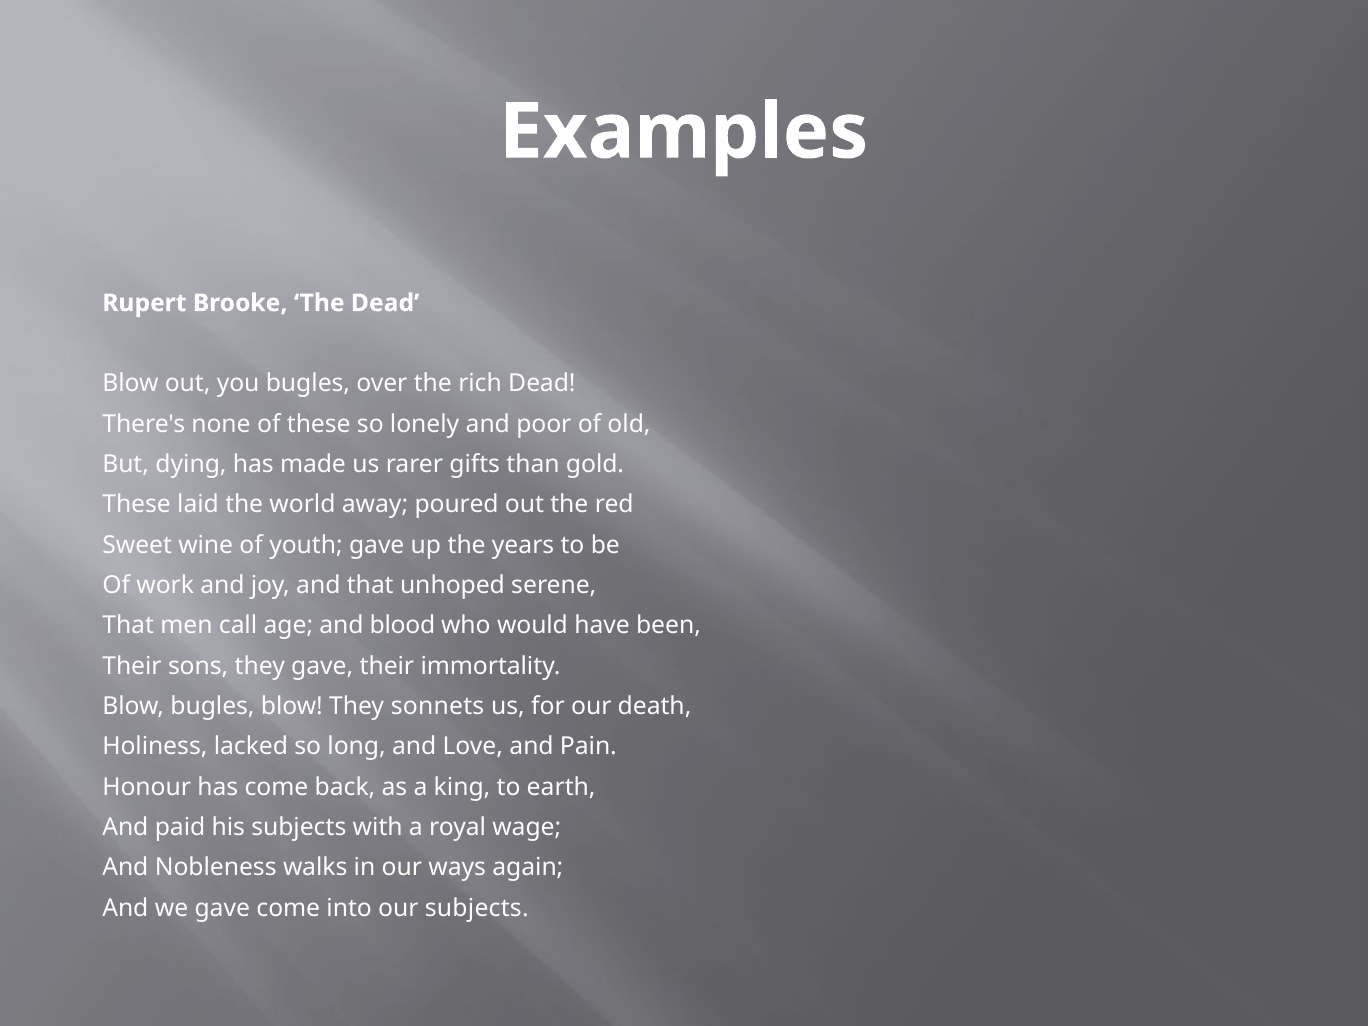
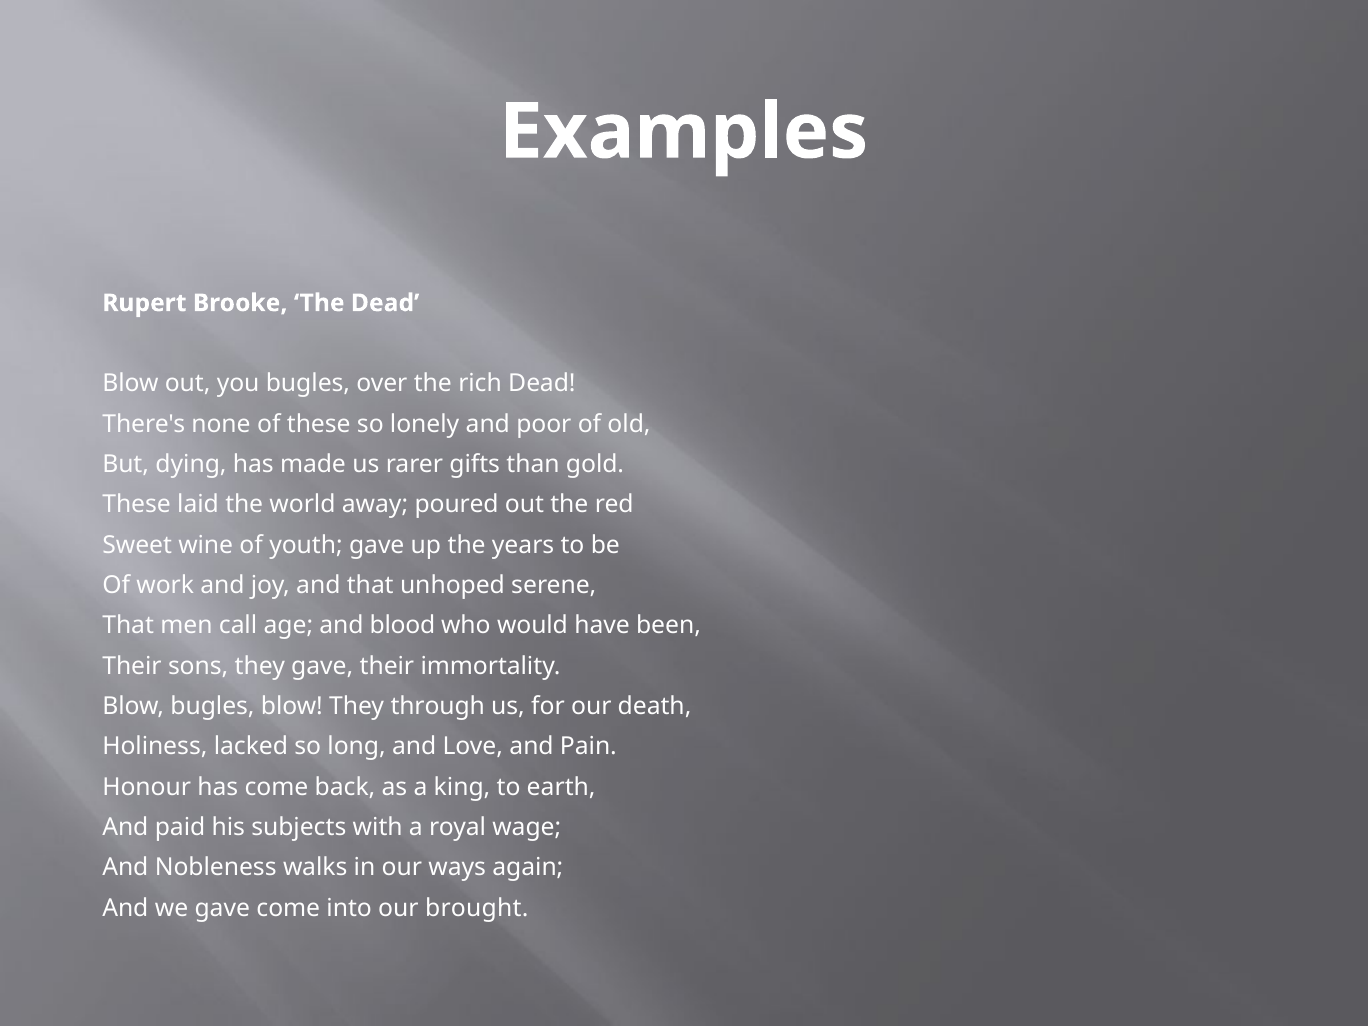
sonnets: sonnets -> through (438, 706)
our subjects: subjects -> brought (477, 908)
